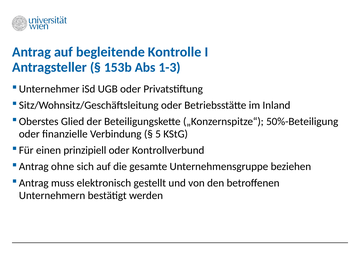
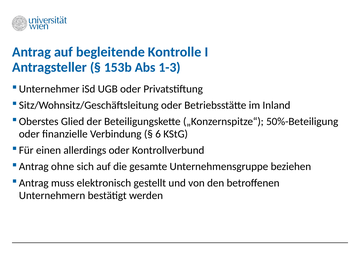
5: 5 -> 6 (158, 134)
prinzipiell: prinzipiell -> allerdings (85, 150)
